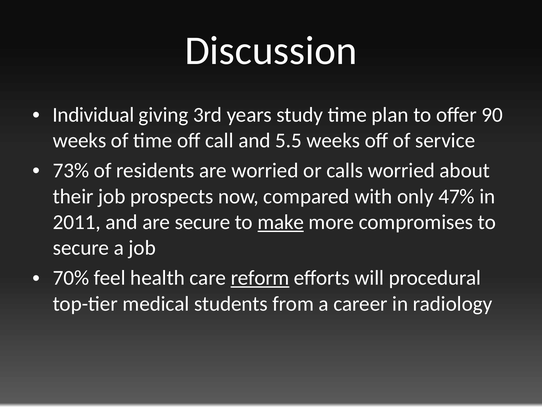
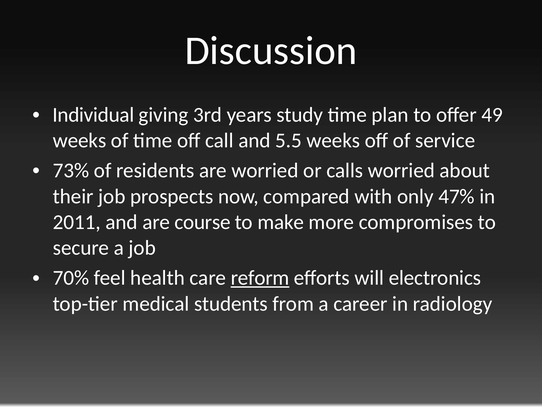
90: 90 -> 49 (492, 115)
are secure: secure -> course (202, 222)
make underline: present -> none (281, 222)
procedural: procedural -> electronics (435, 278)
